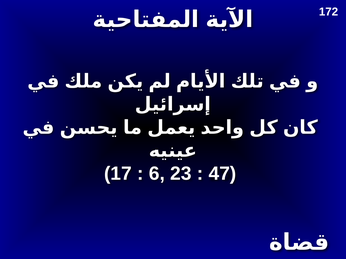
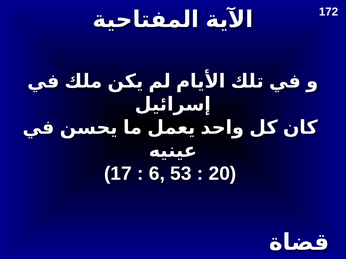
23: 23 -> 53 (181, 174)
47: 47 -> 20 (223, 174)
